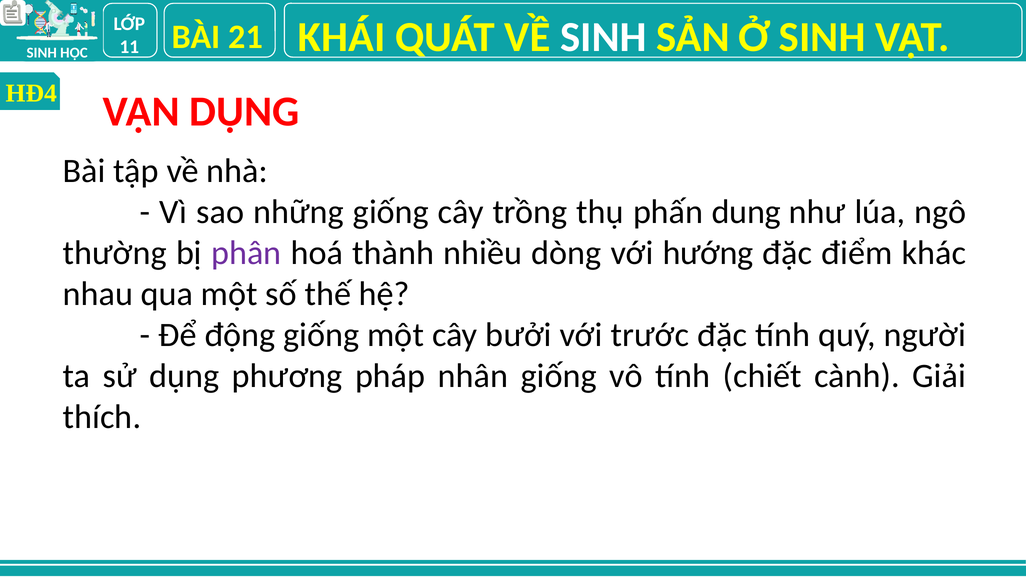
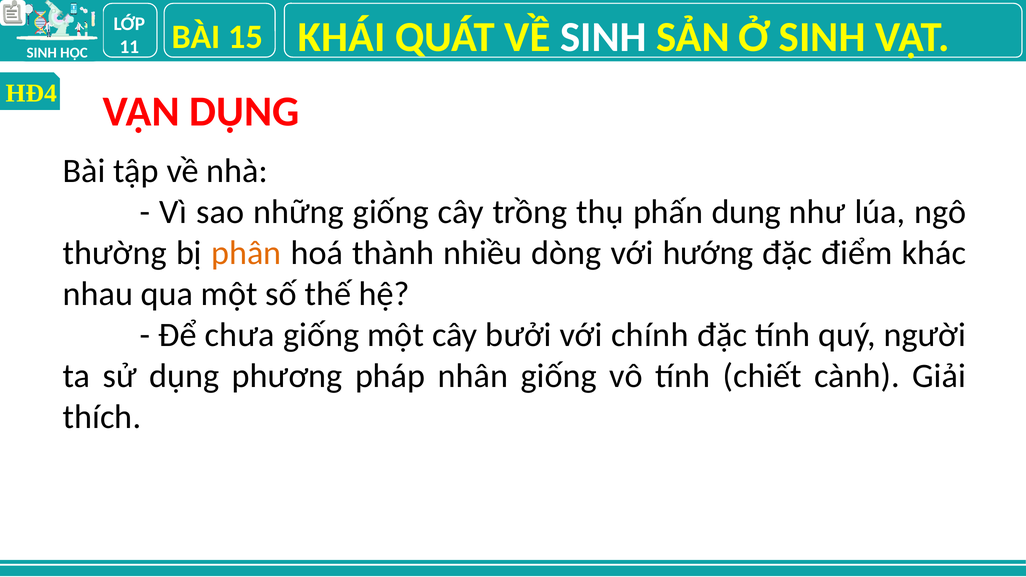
21: 21 -> 15 (246, 37)
phân colour: purple -> orange (246, 253)
động: động -> chưa (240, 335)
trước: trước -> chính (650, 335)
